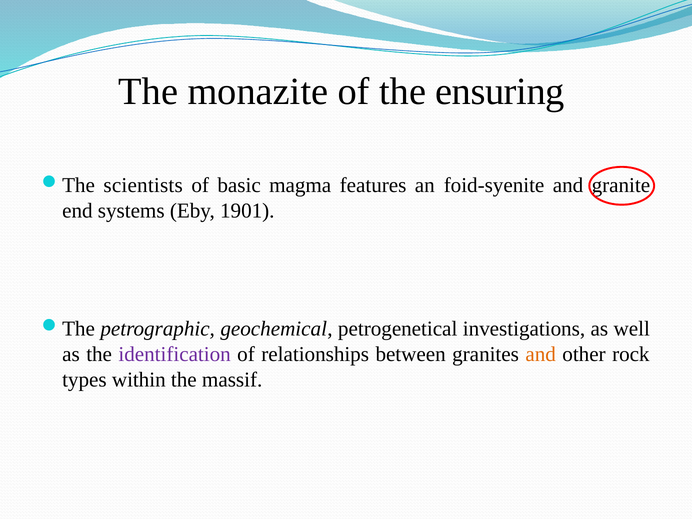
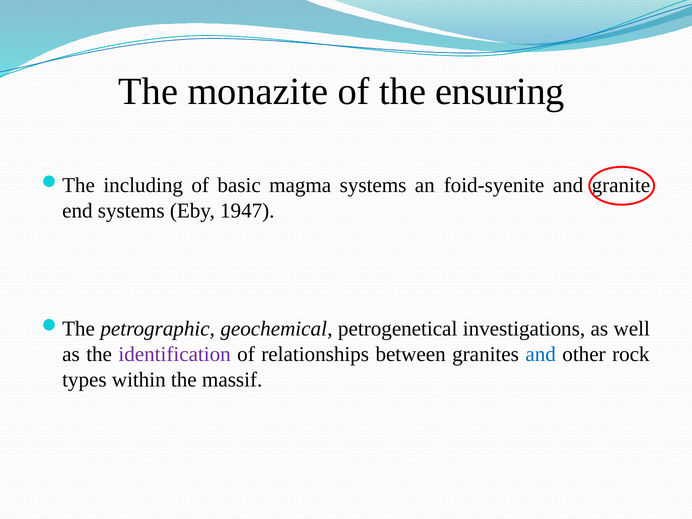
scientists: scientists -> including (143, 185)
magma features: features -> systems (373, 185)
1901: 1901 -> 1947 (247, 211)
and colour: orange -> blue (541, 354)
